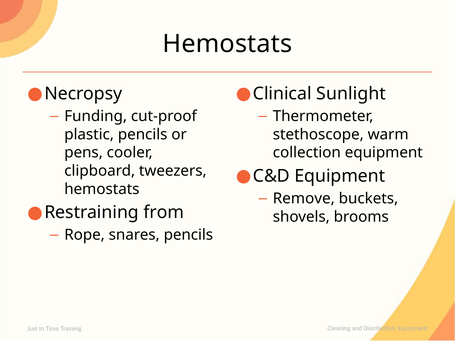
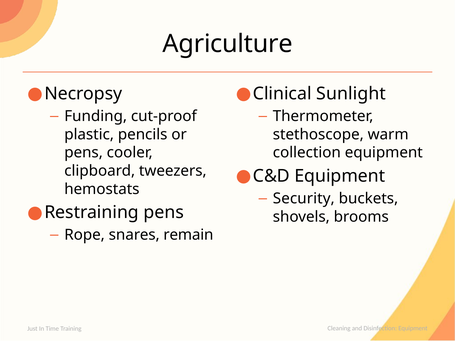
Hemostats: Hemostats -> Agriculture (228, 44)
Remove: Remove -> Security (304, 199)
Restraining from: from -> pens (164, 213)
snares pencils: pencils -> remain (188, 235)
